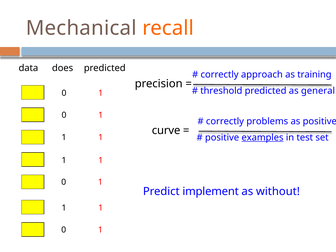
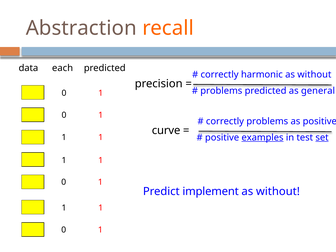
Mechanical: Mechanical -> Abstraction (81, 28)
does: does -> each (63, 68)
approach: approach -> harmonic (262, 75)
training: training -> without (314, 75)
threshold: threshold -> problems (221, 91)
set underline: none -> present (322, 138)
